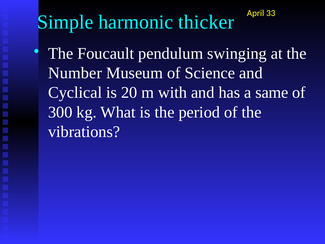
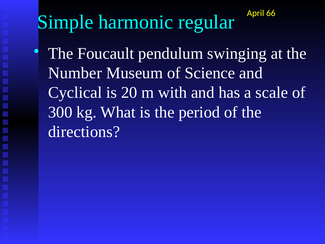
33: 33 -> 66 (271, 13)
thicker: thicker -> regular (206, 22)
same: same -> scale (272, 93)
vibrations: vibrations -> directions (84, 132)
